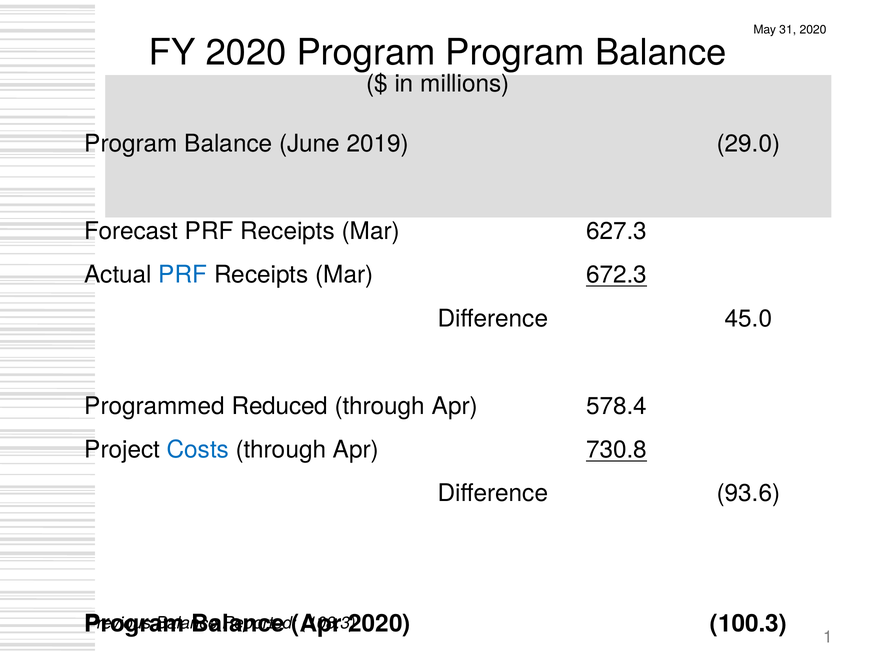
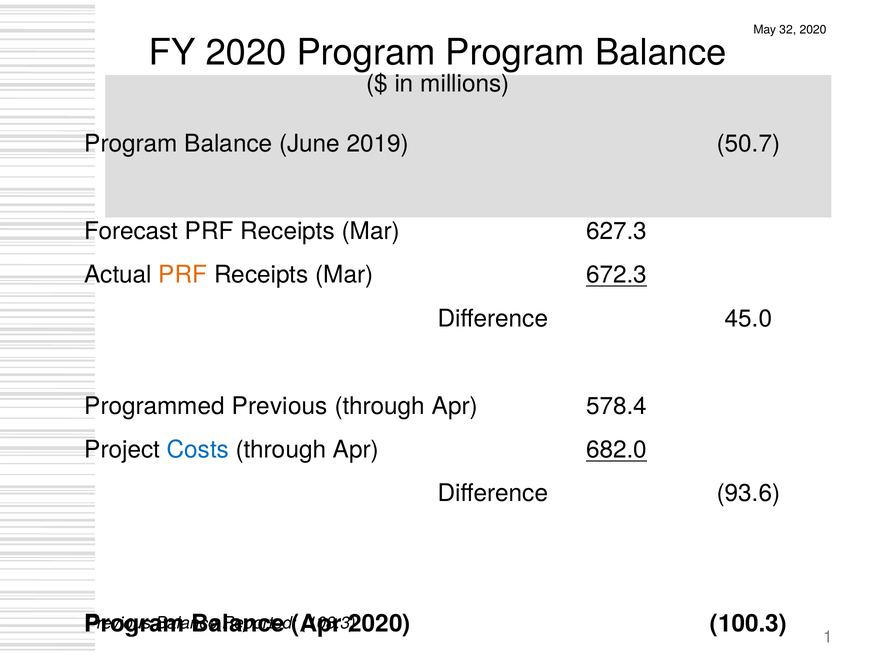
31: 31 -> 32 (788, 30)
29.0: 29.0 -> 50.7 (749, 144)
PRF colour: blue -> orange (183, 275)
Programmed Reduced: Reduced -> Previous (280, 406)
730.8: 730.8 -> 682.0 (617, 450)
